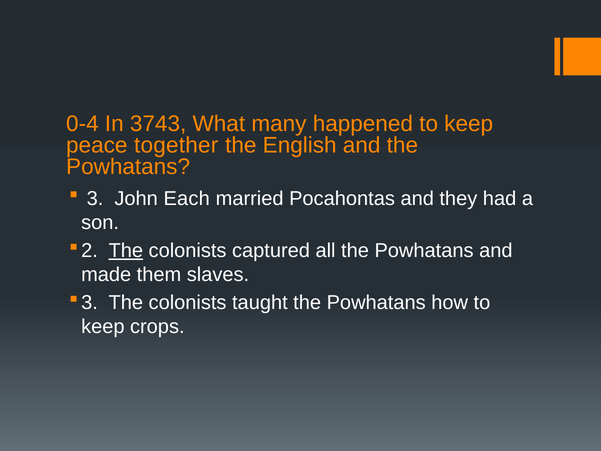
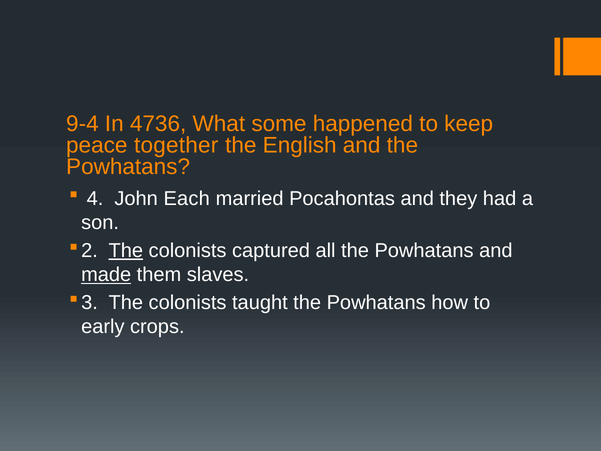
0-4: 0-4 -> 9-4 (82, 124)
3743: 3743 -> 4736 (158, 124)
many: many -> some (279, 124)
3: 3 -> 4 (95, 198)
made underline: none -> present (106, 275)
keep: keep -> early (103, 327)
